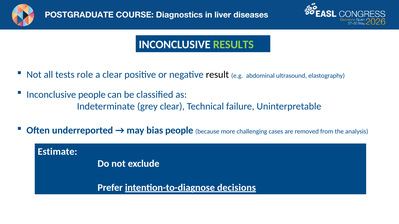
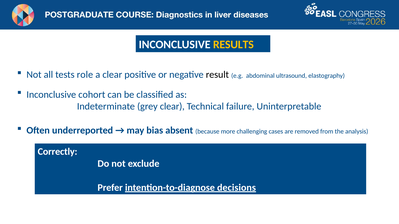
RESULTS colour: light green -> yellow (233, 45)
Inconclusive people: people -> cohort (92, 95)
bias people: people -> absent (179, 131)
Estimate: Estimate -> Correctly (58, 152)
